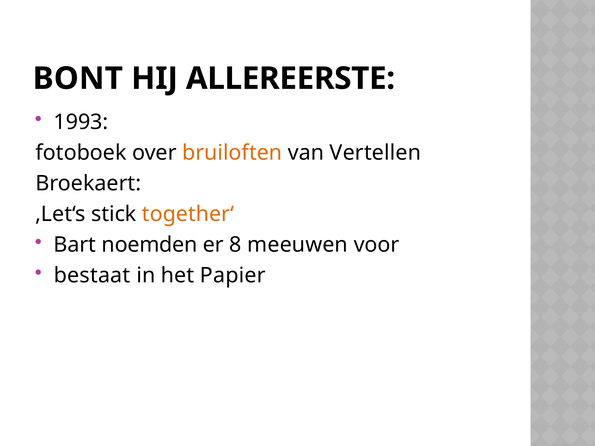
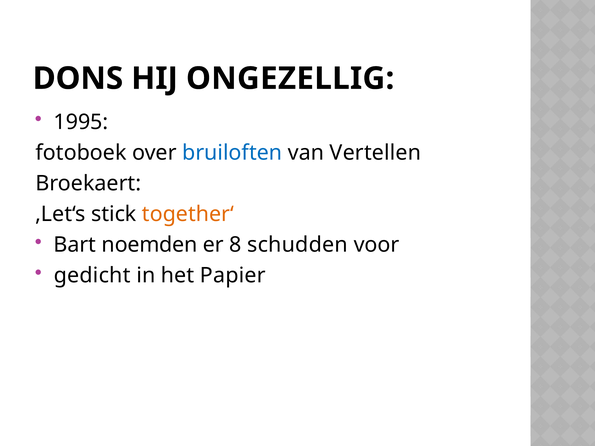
BONT: BONT -> DONS (78, 79)
ALLEREERSTE: ALLEREERSTE -> ONGEZELLIG (290, 79)
1993: 1993 -> 1995 (81, 122)
bruiloften colour: orange -> blue (232, 153)
meeuwen: meeuwen -> schudden (298, 245)
bestaat: bestaat -> gedicht (92, 276)
